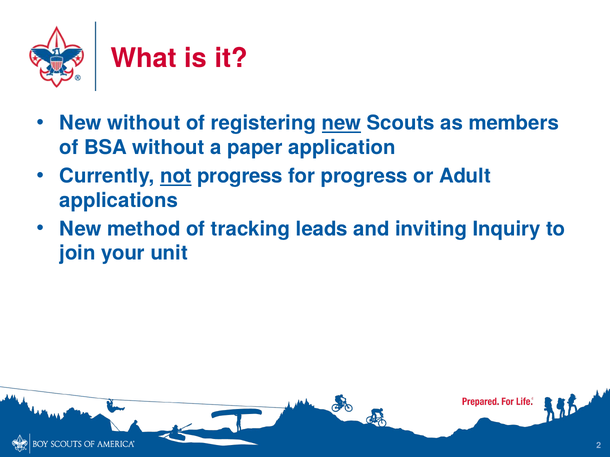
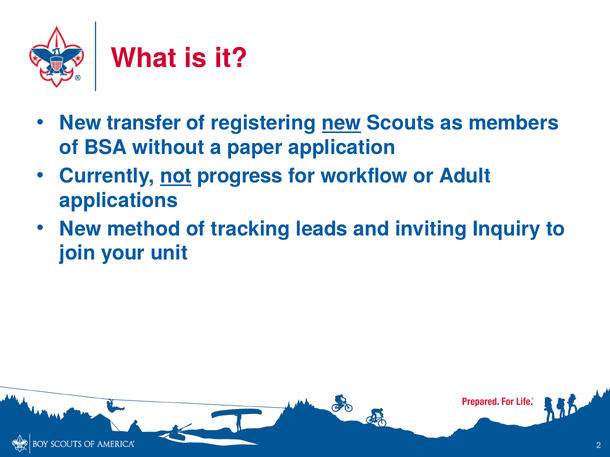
New without: without -> transfer (144, 123)
for progress: progress -> workflow (364, 176)
